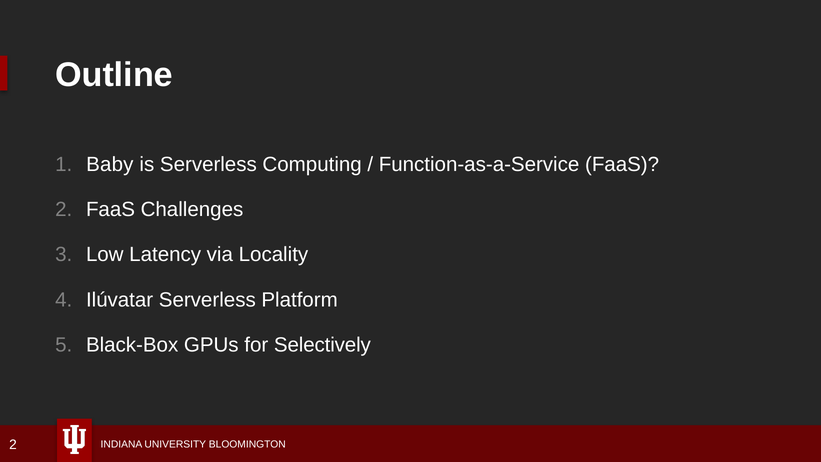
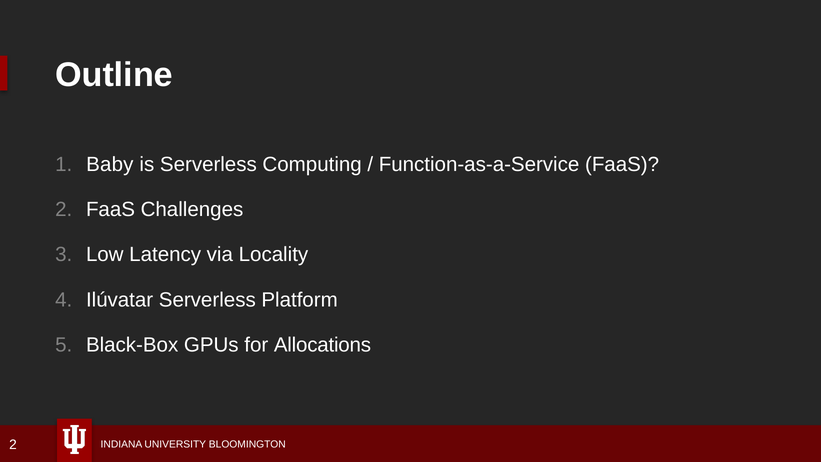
Selectively: Selectively -> Allocations (322, 345)
